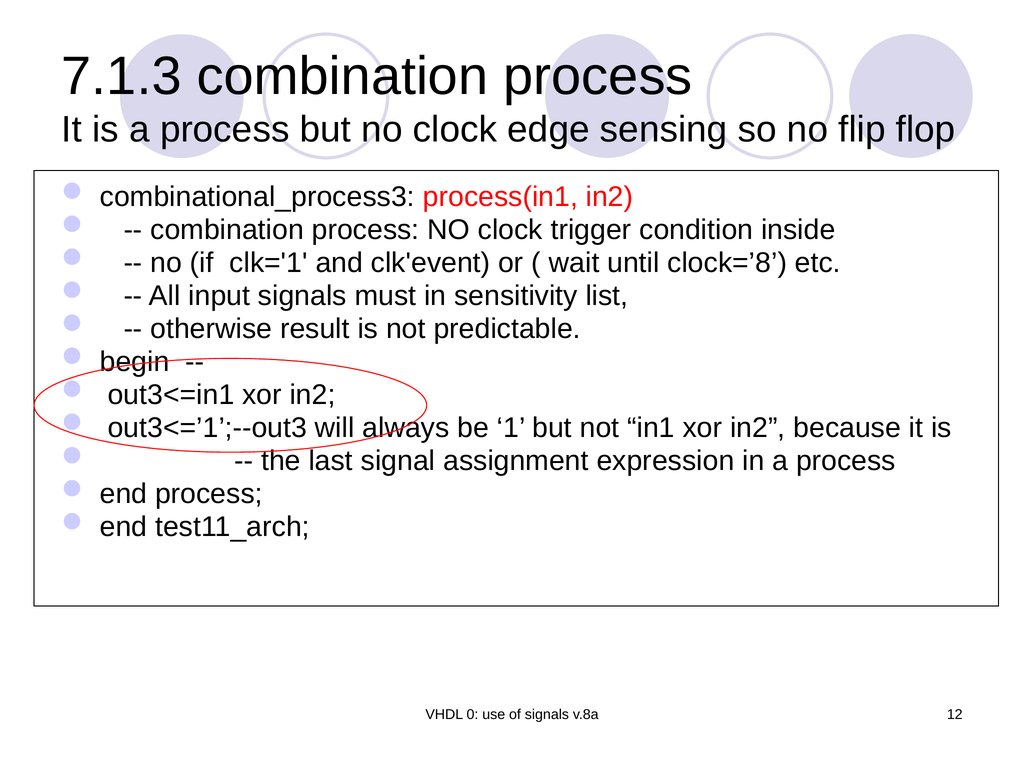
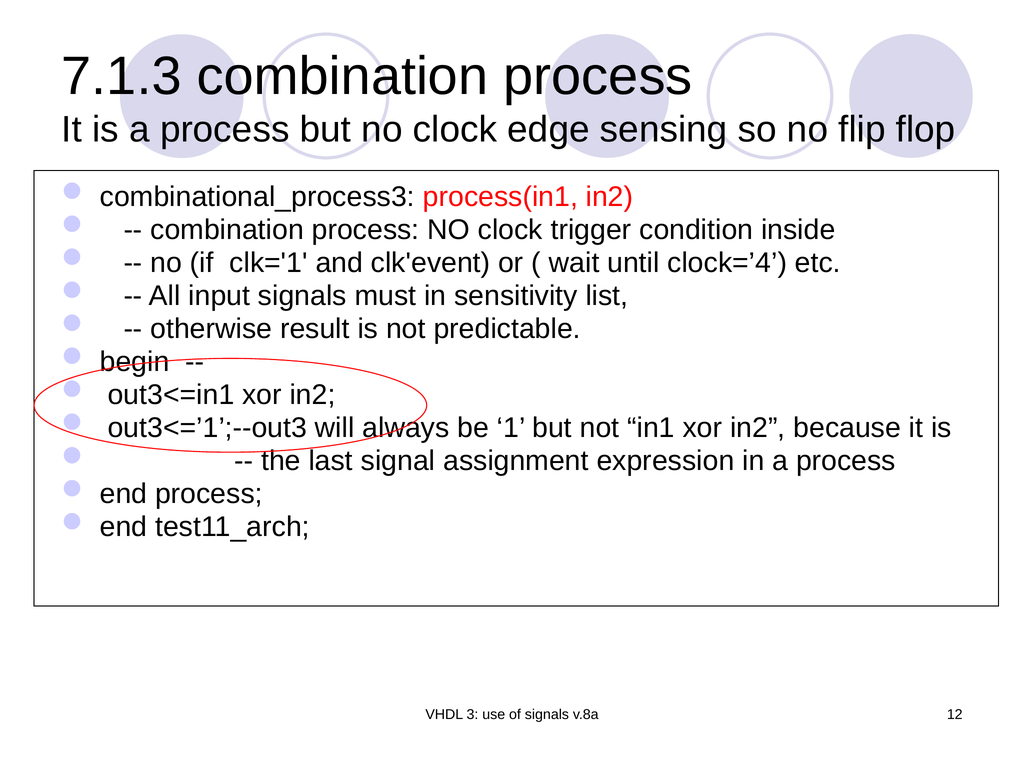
clock=’8: clock=’8 -> clock=’4 (727, 263)
0: 0 -> 3 (473, 714)
